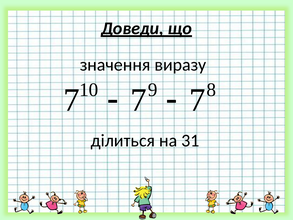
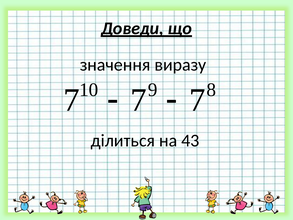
31: 31 -> 43 (190, 140)
